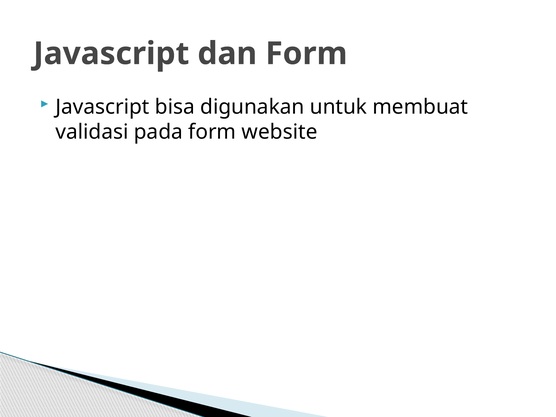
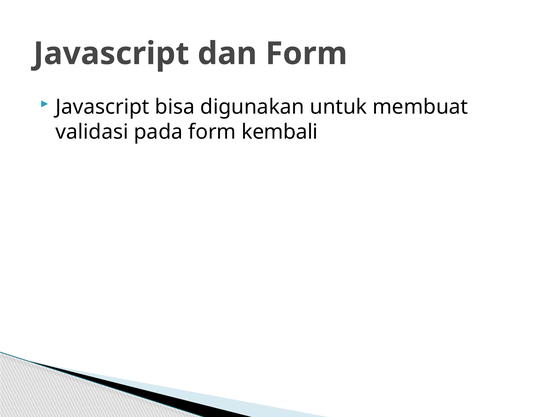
website: website -> kembali (280, 132)
